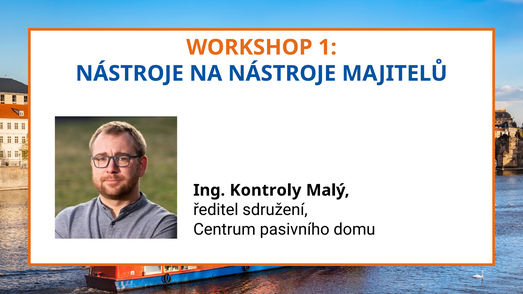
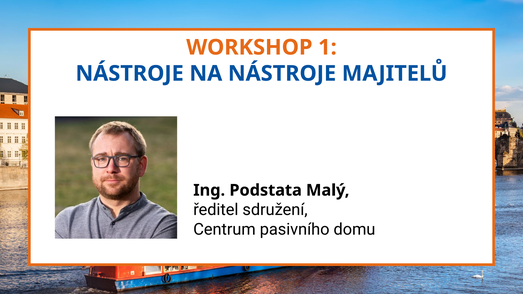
Kontroly: Kontroly -> Podstata (266, 190)
